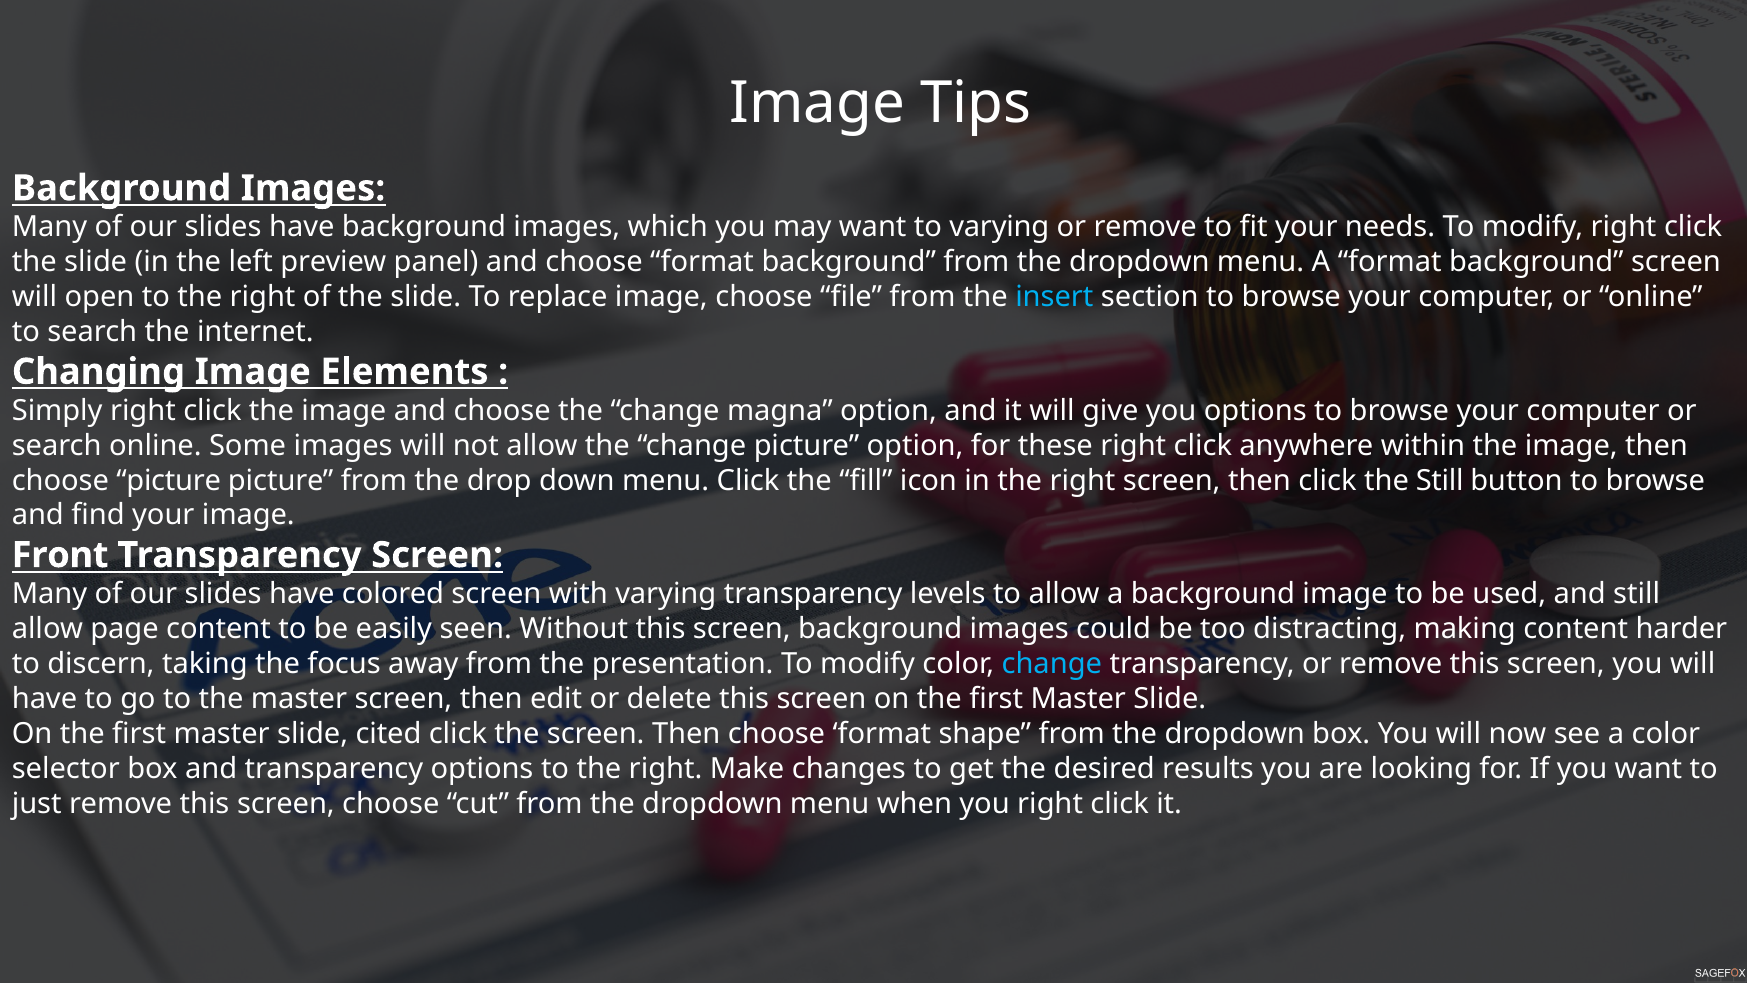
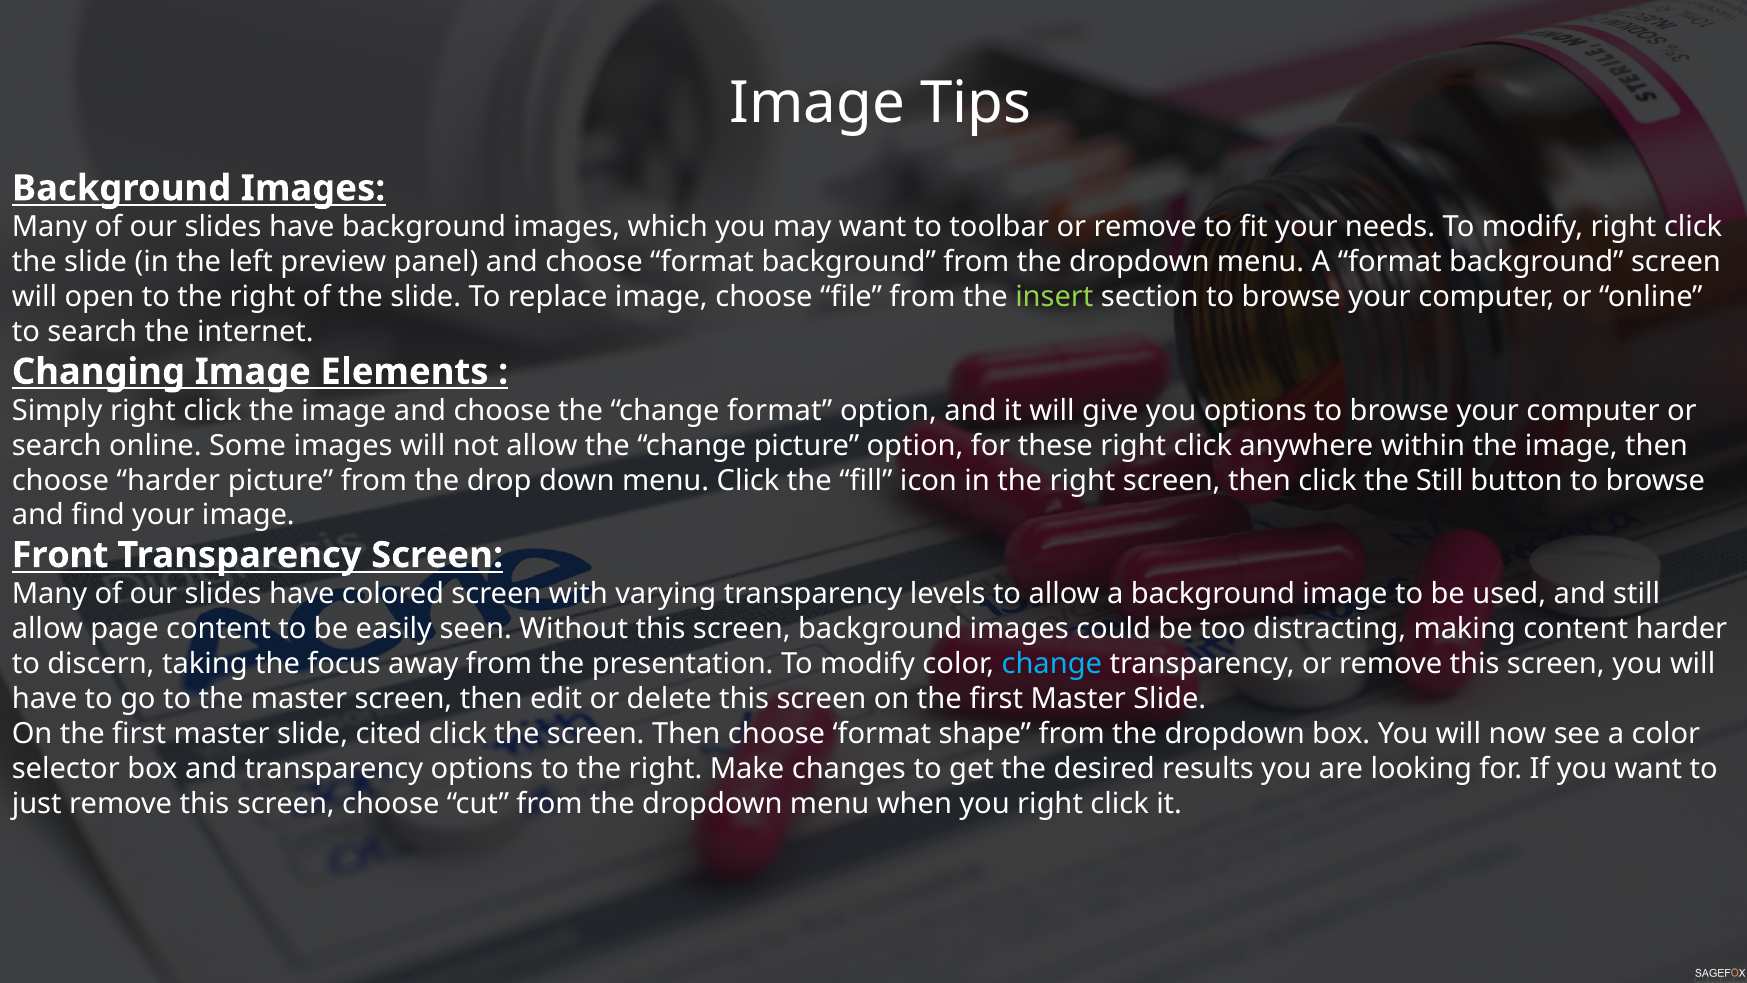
to varying: varying -> toolbar (999, 227)
insert colour: light blue -> light green (1054, 297)
change magna: magna -> format (780, 410)
choose picture: picture -> harder (168, 480)
